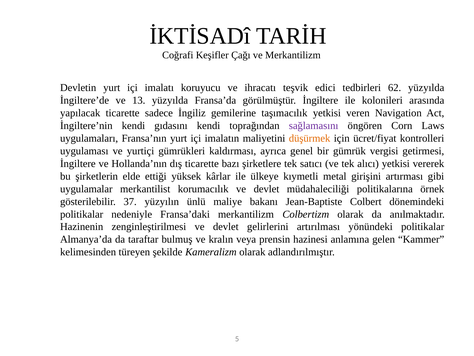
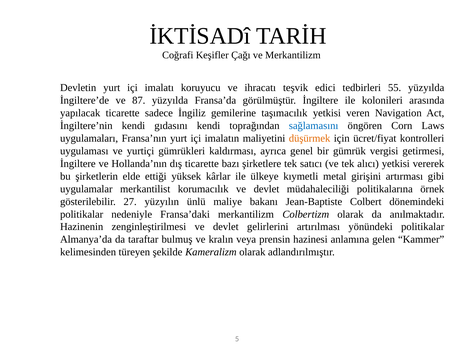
62: 62 -> 55 (395, 88)
13: 13 -> 87 (139, 100)
sağlamasını colour: purple -> blue (314, 125)
37: 37 -> 27 (130, 201)
